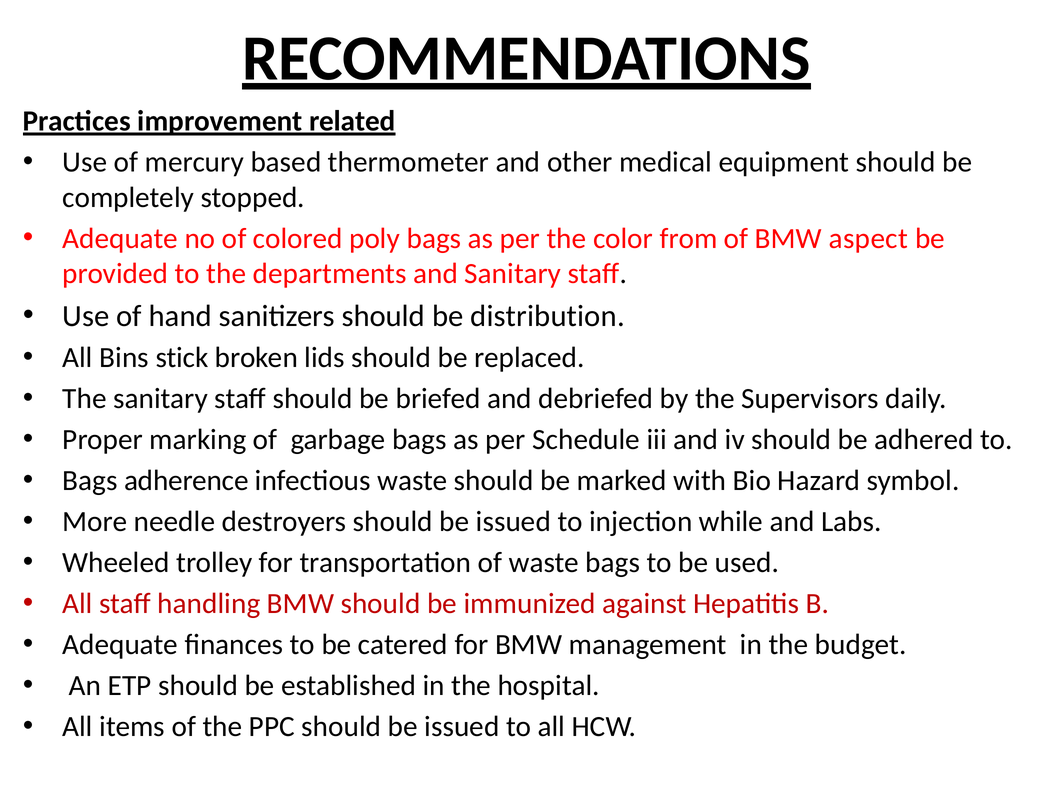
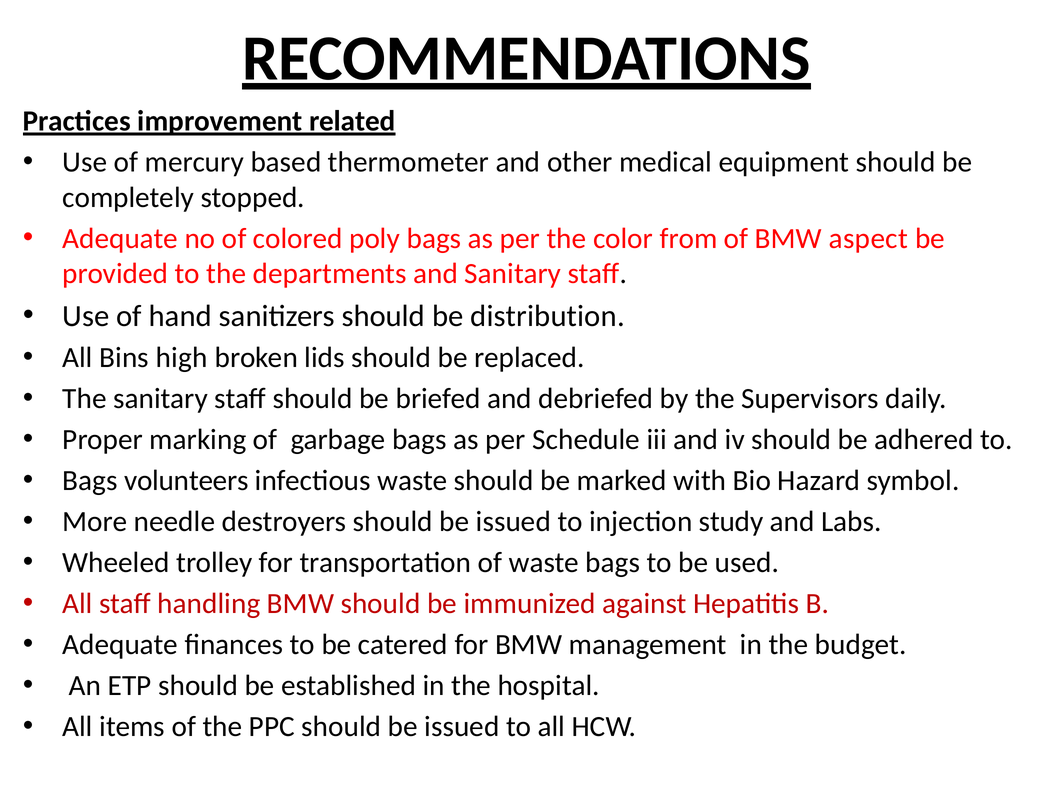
stick: stick -> high (182, 358)
adherence: adherence -> volunteers (186, 481)
while: while -> study (731, 522)
